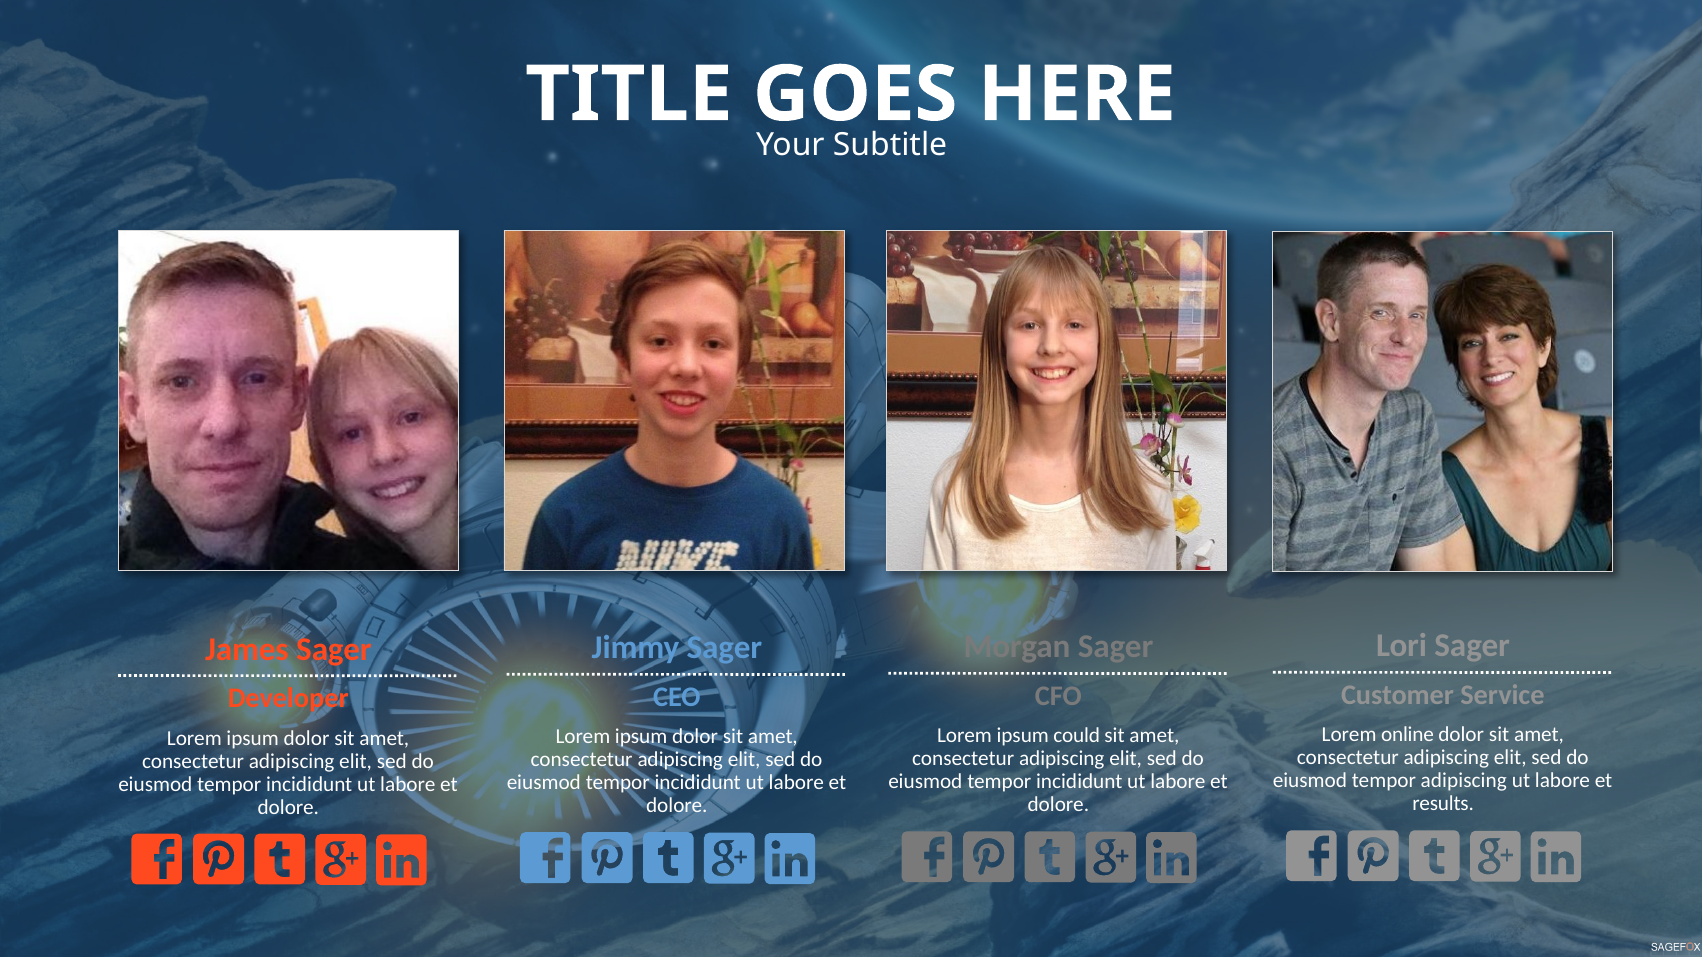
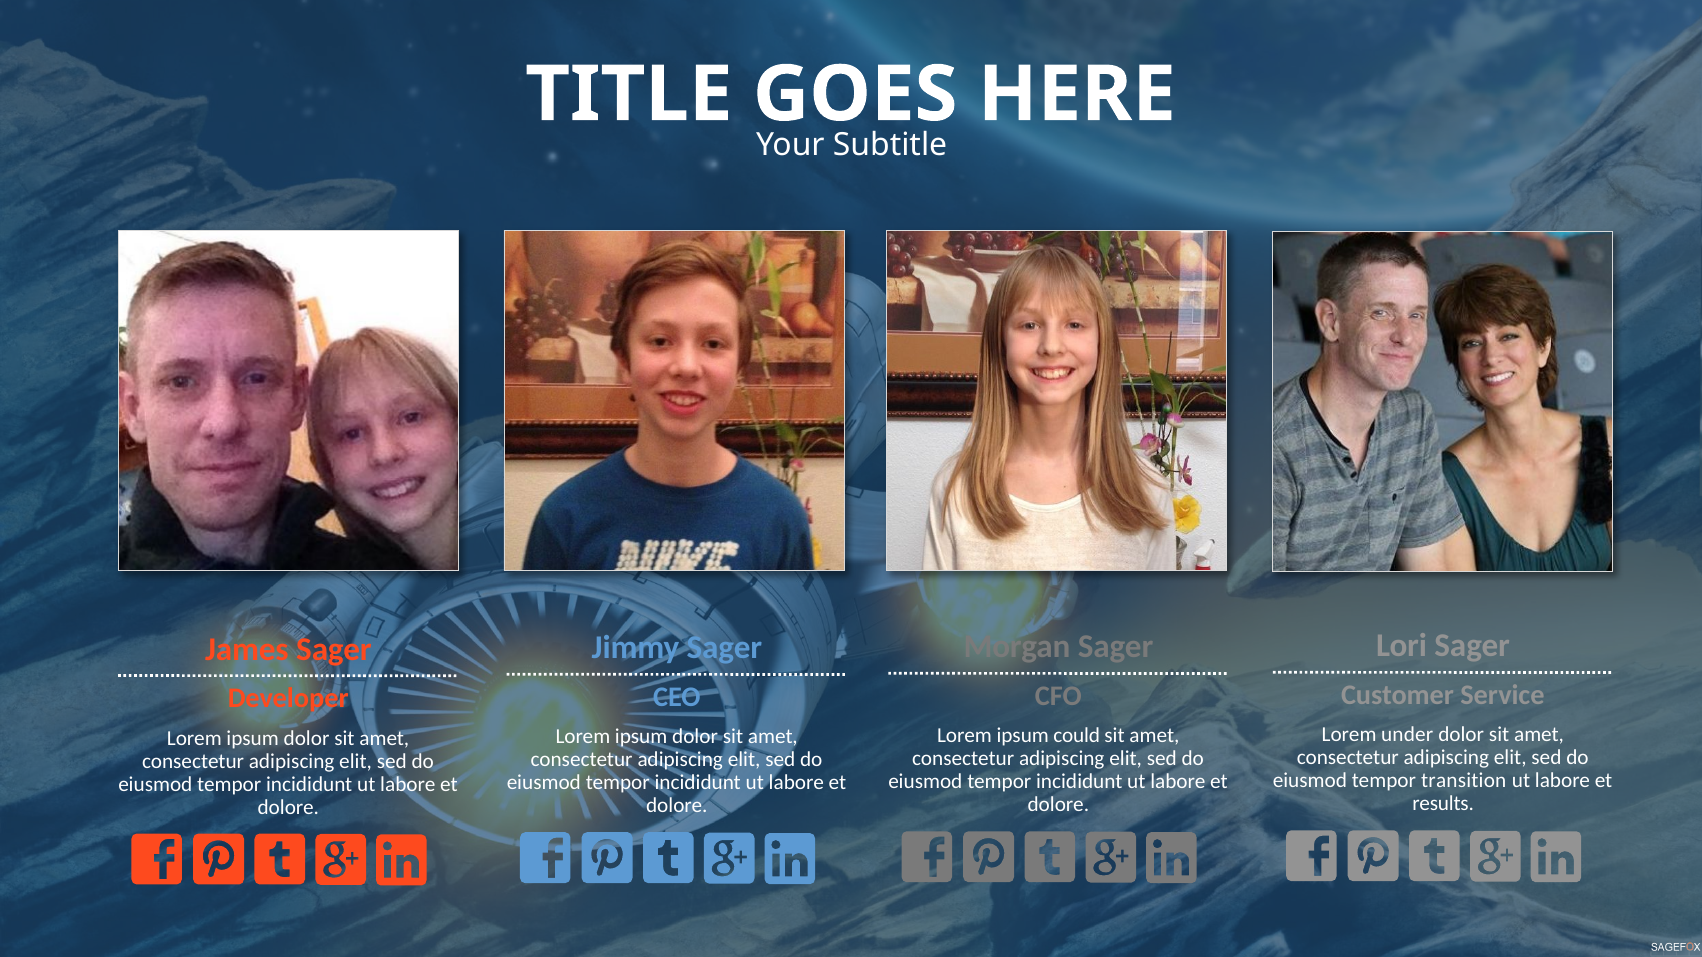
online: online -> under (1407, 735)
tempor adipiscing: adipiscing -> transition (1464, 781)
